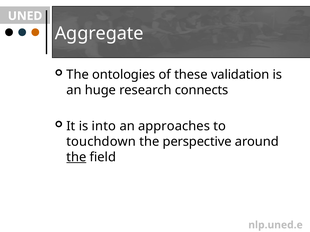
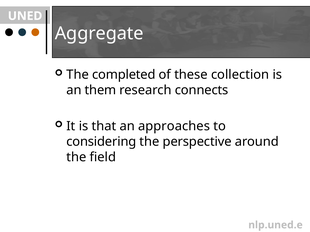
ontologies: ontologies -> completed (124, 75)
validation: validation -> collection (240, 75)
huge: huge -> them (101, 90)
into: into -> that (104, 126)
touchdown: touchdown -> considering (101, 142)
the underline: present -> none (76, 157)
